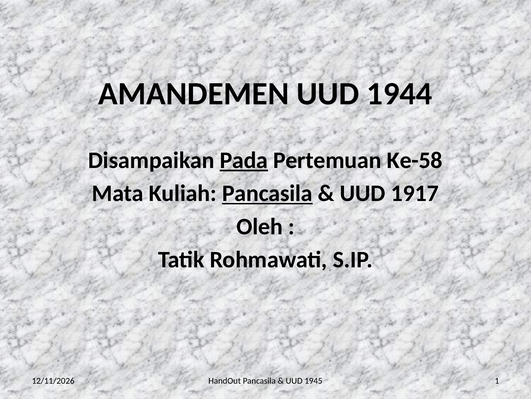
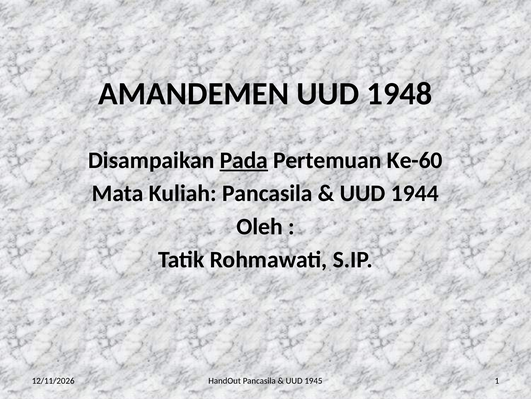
1944: 1944 -> 1948 (399, 94)
Ke-58: Ke-58 -> Ke-60 (415, 160)
Pancasila underline: present -> none (267, 193)
1917: 1917 -> 1944 (415, 193)
